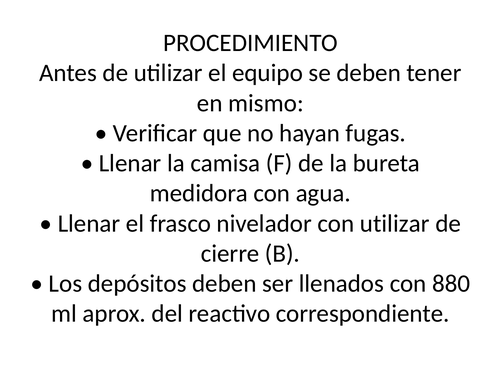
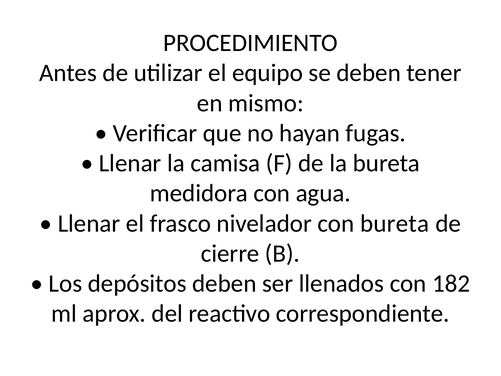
con utilizar: utilizar -> bureta (395, 223)
880: 880 -> 182 (451, 283)
